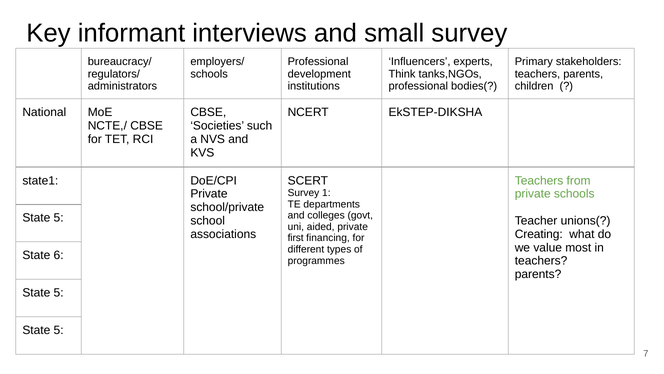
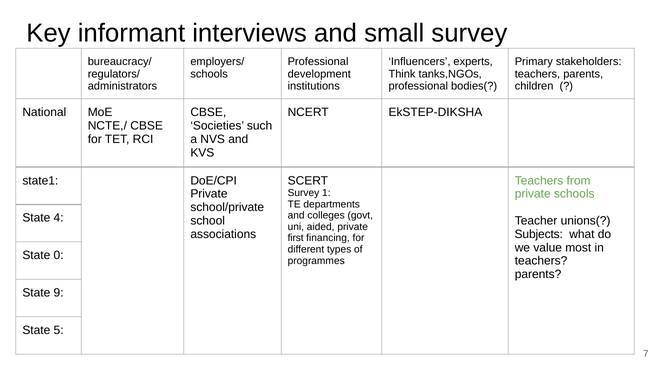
5: 5 -> 4 (59, 218)
Creating: Creating -> Subjects (539, 234)
6: 6 -> 0 (59, 255)
5: 5 -> 9 (59, 293)
